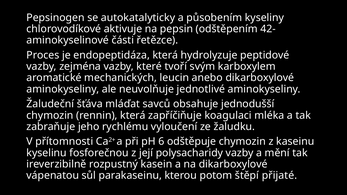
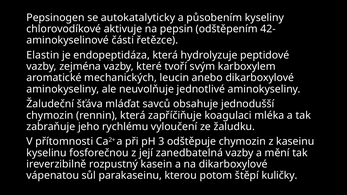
Proces: Proces -> Elastin (43, 55)
6: 6 -> 3 (161, 142)
polysacharidy: polysacharidy -> zanedbatelná (189, 153)
přijaté: přijaté -> kuličky (280, 176)
